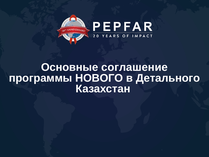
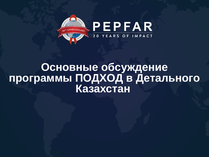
соглашение: соглашение -> обсуждение (135, 67)
НОВОГО: НОВОГО -> ПОДХОД (99, 78)
